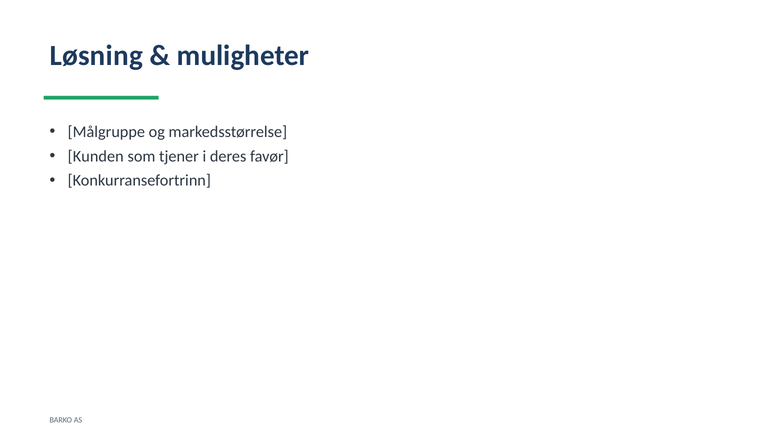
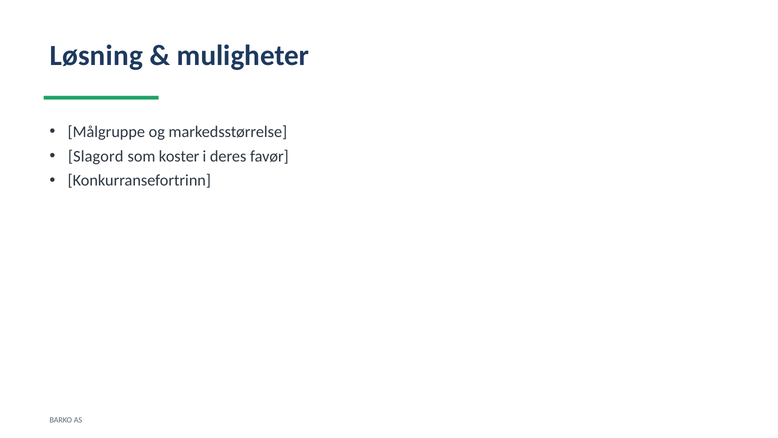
Kunden: Kunden -> Slagord (96, 156)
tjener: tjener -> koster (179, 156)
